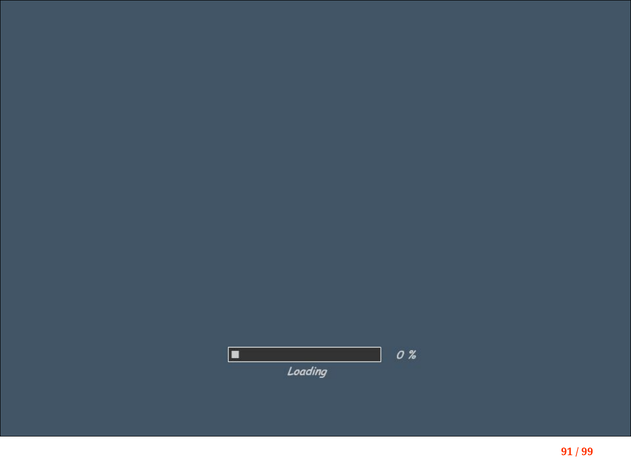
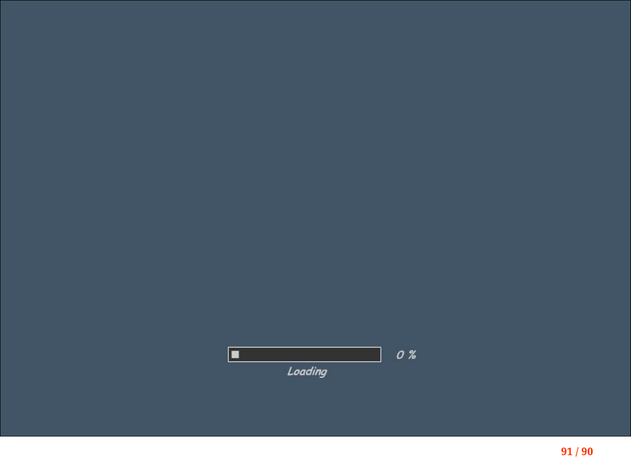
99: 99 -> 90 (587, 452)
